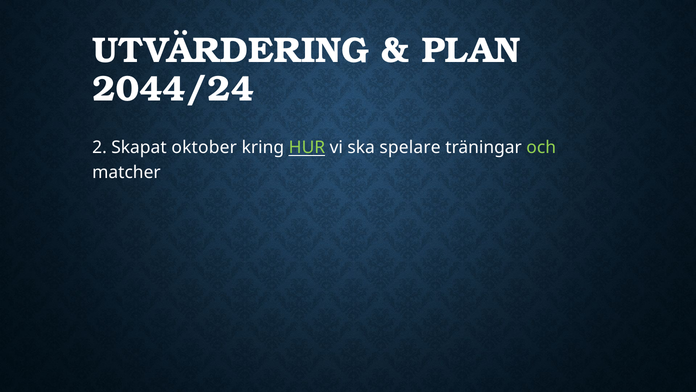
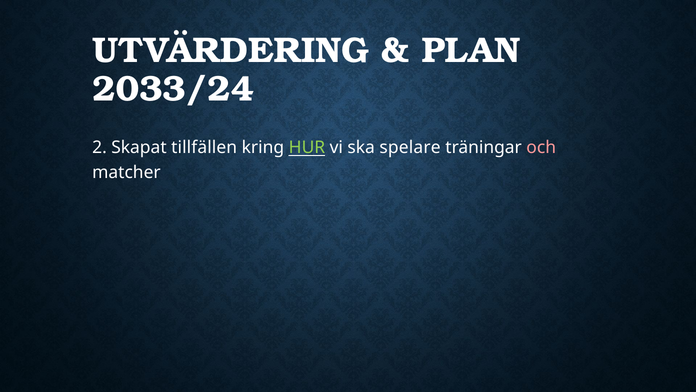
2044/24: 2044/24 -> 2033/24 (173, 89)
oktober: oktober -> tillfällen (204, 147)
och colour: light green -> pink (541, 147)
